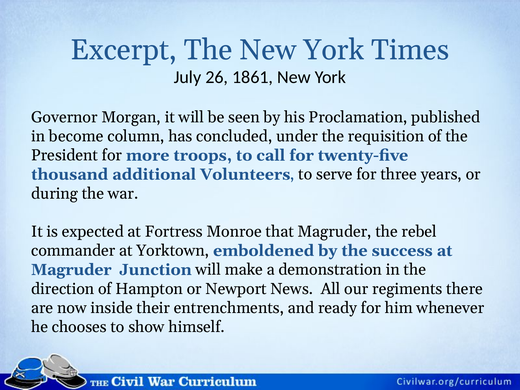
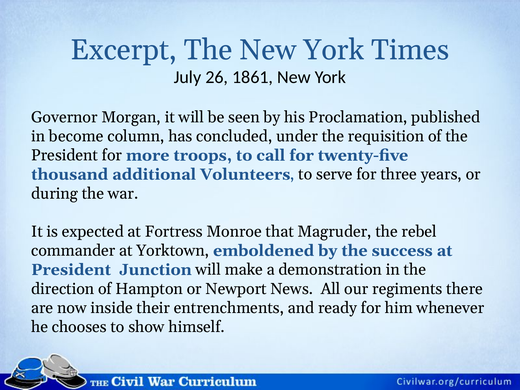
Magruder: Magruder -> President (71, 270)
